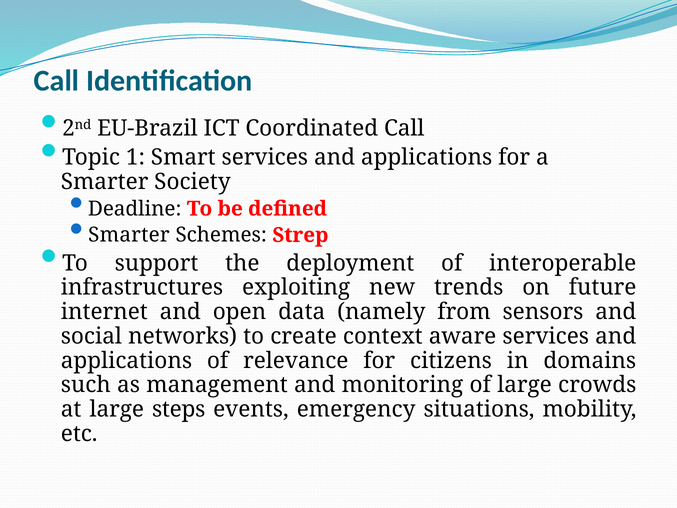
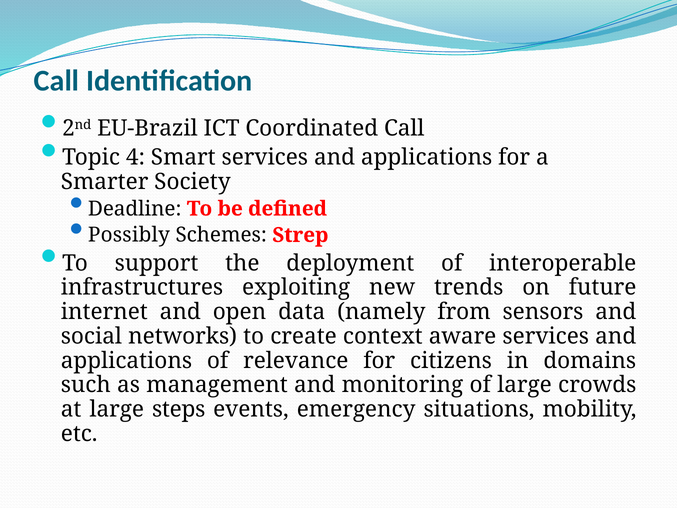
1: 1 -> 4 (135, 157)
Smarter: Smarter -> Possibly (129, 235)
